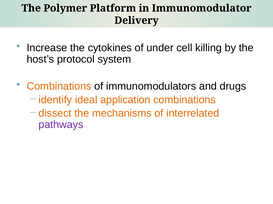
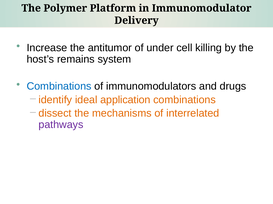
cytokines: cytokines -> antitumor (110, 48)
protocol: protocol -> remains (76, 59)
Combinations colour: orange -> blue (59, 87)
